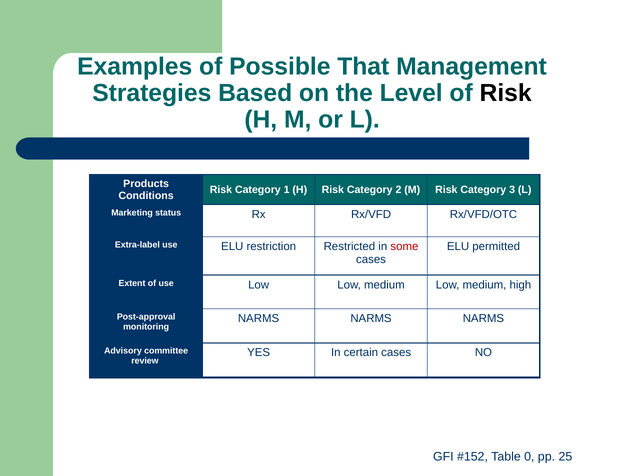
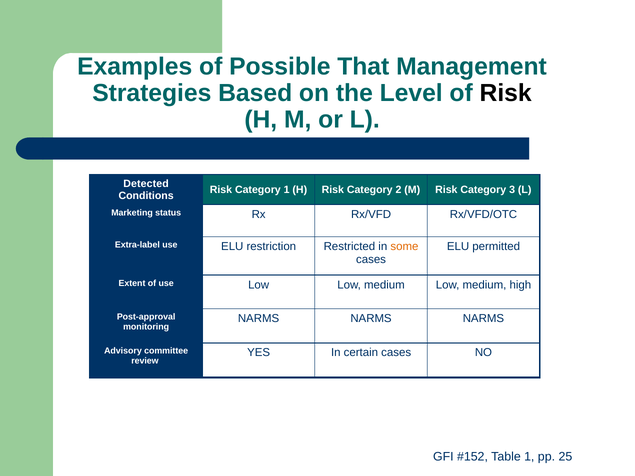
Products: Products -> Detected (146, 184)
some colour: red -> orange (404, 247)
Table 0: 0 -> 1 (529, 457)
